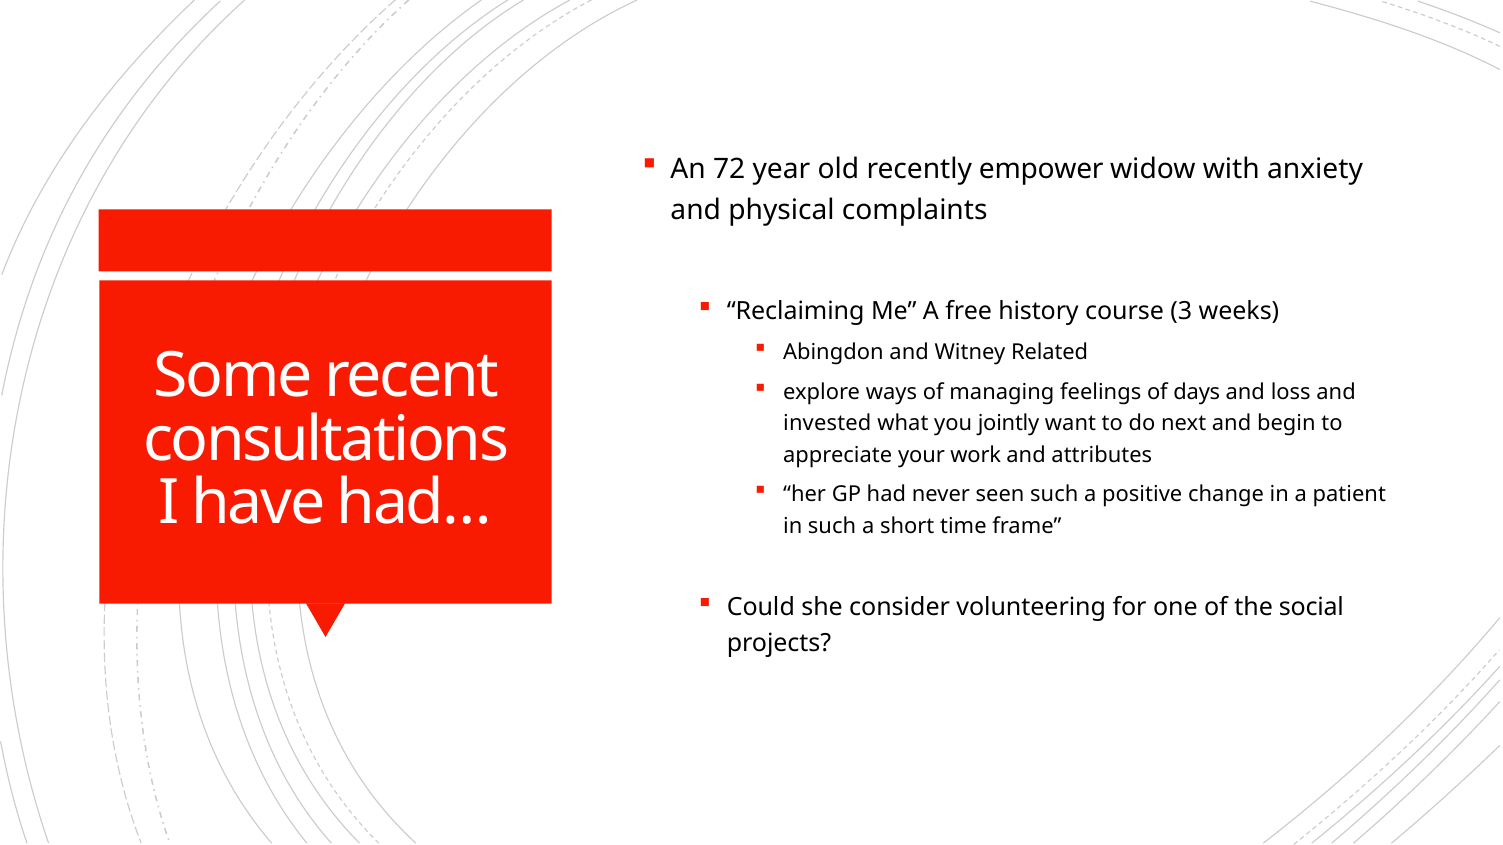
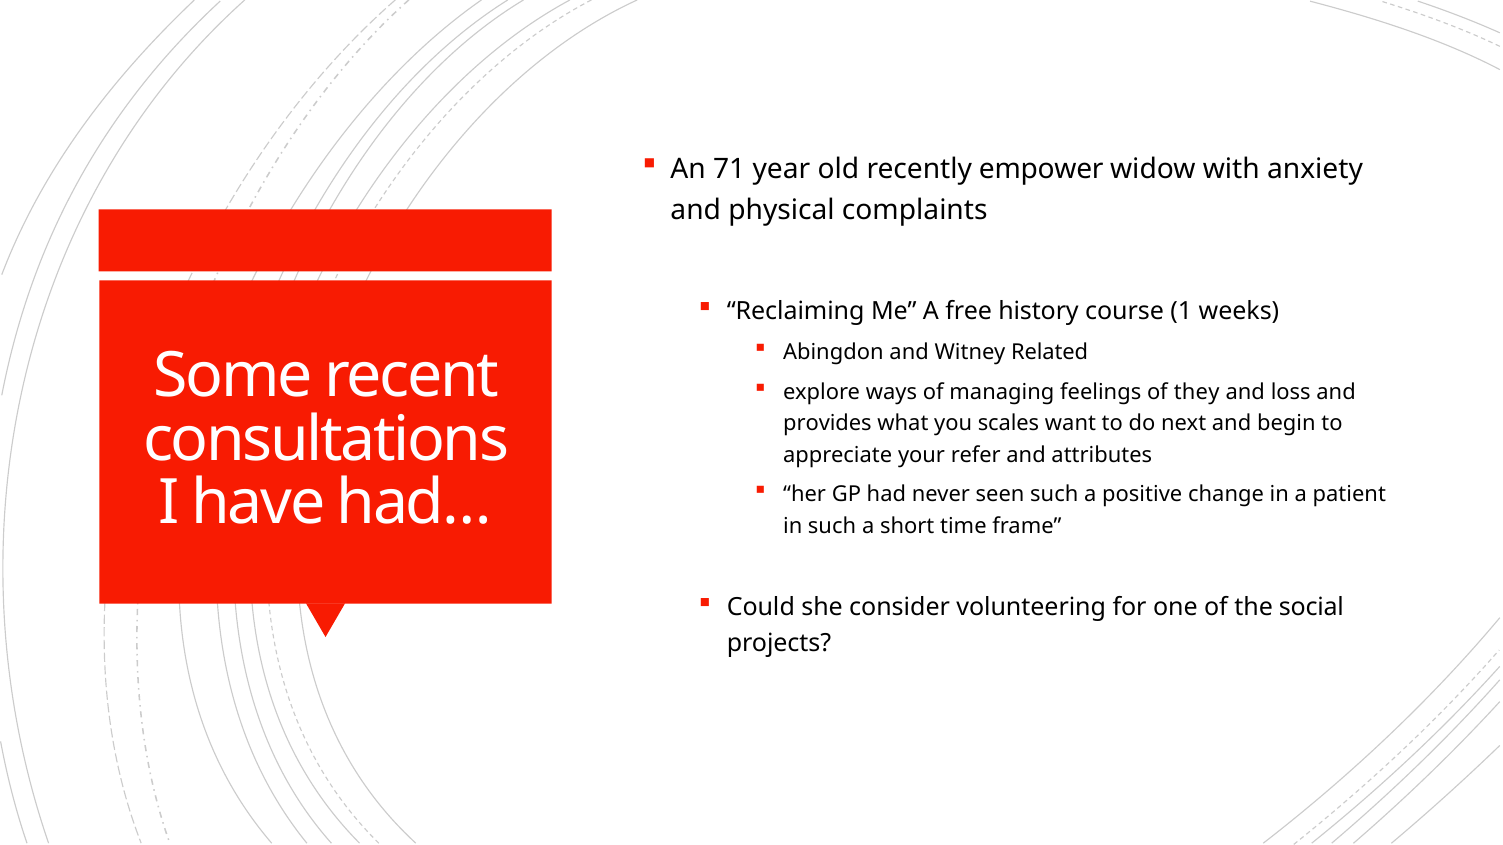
72: 72 -> 71 (729, 170)
3: 3 -> 1 (1181, 312)
days: days -> they (1197, 392)
invested: invested -> provides (827, 424)
jointly: jointly -> scales (1009, 424)
work: work -> refer (976, 455)
